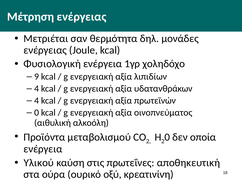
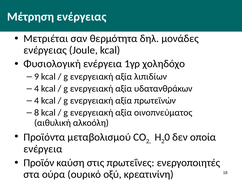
0: 0 -> 8 (37, 113)
Υλικού: Υλικού -> Προϊόν (39, 163)
αποθηκευτική: αποθηκευτική -> ενεργοποιητές (189, 163)
